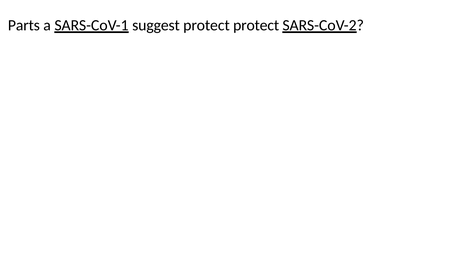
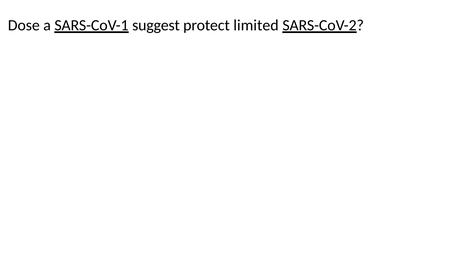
Parts: Parts -> Dose (24, 25)
protect protect: protect -> limited (256, 25)
